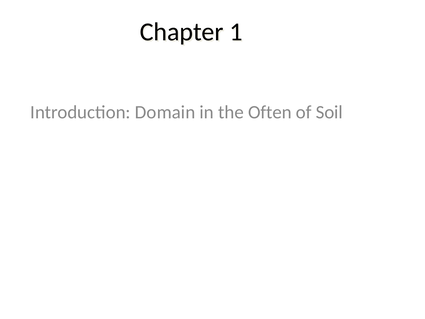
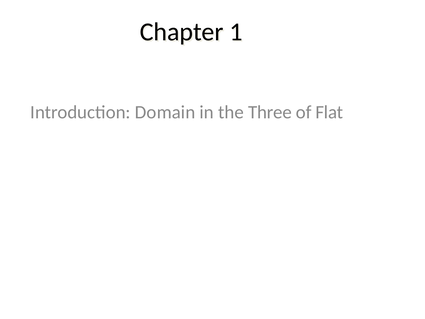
Often: Often -> Three (270, 112)
Soil: Soil -> Flat (329, 112)
